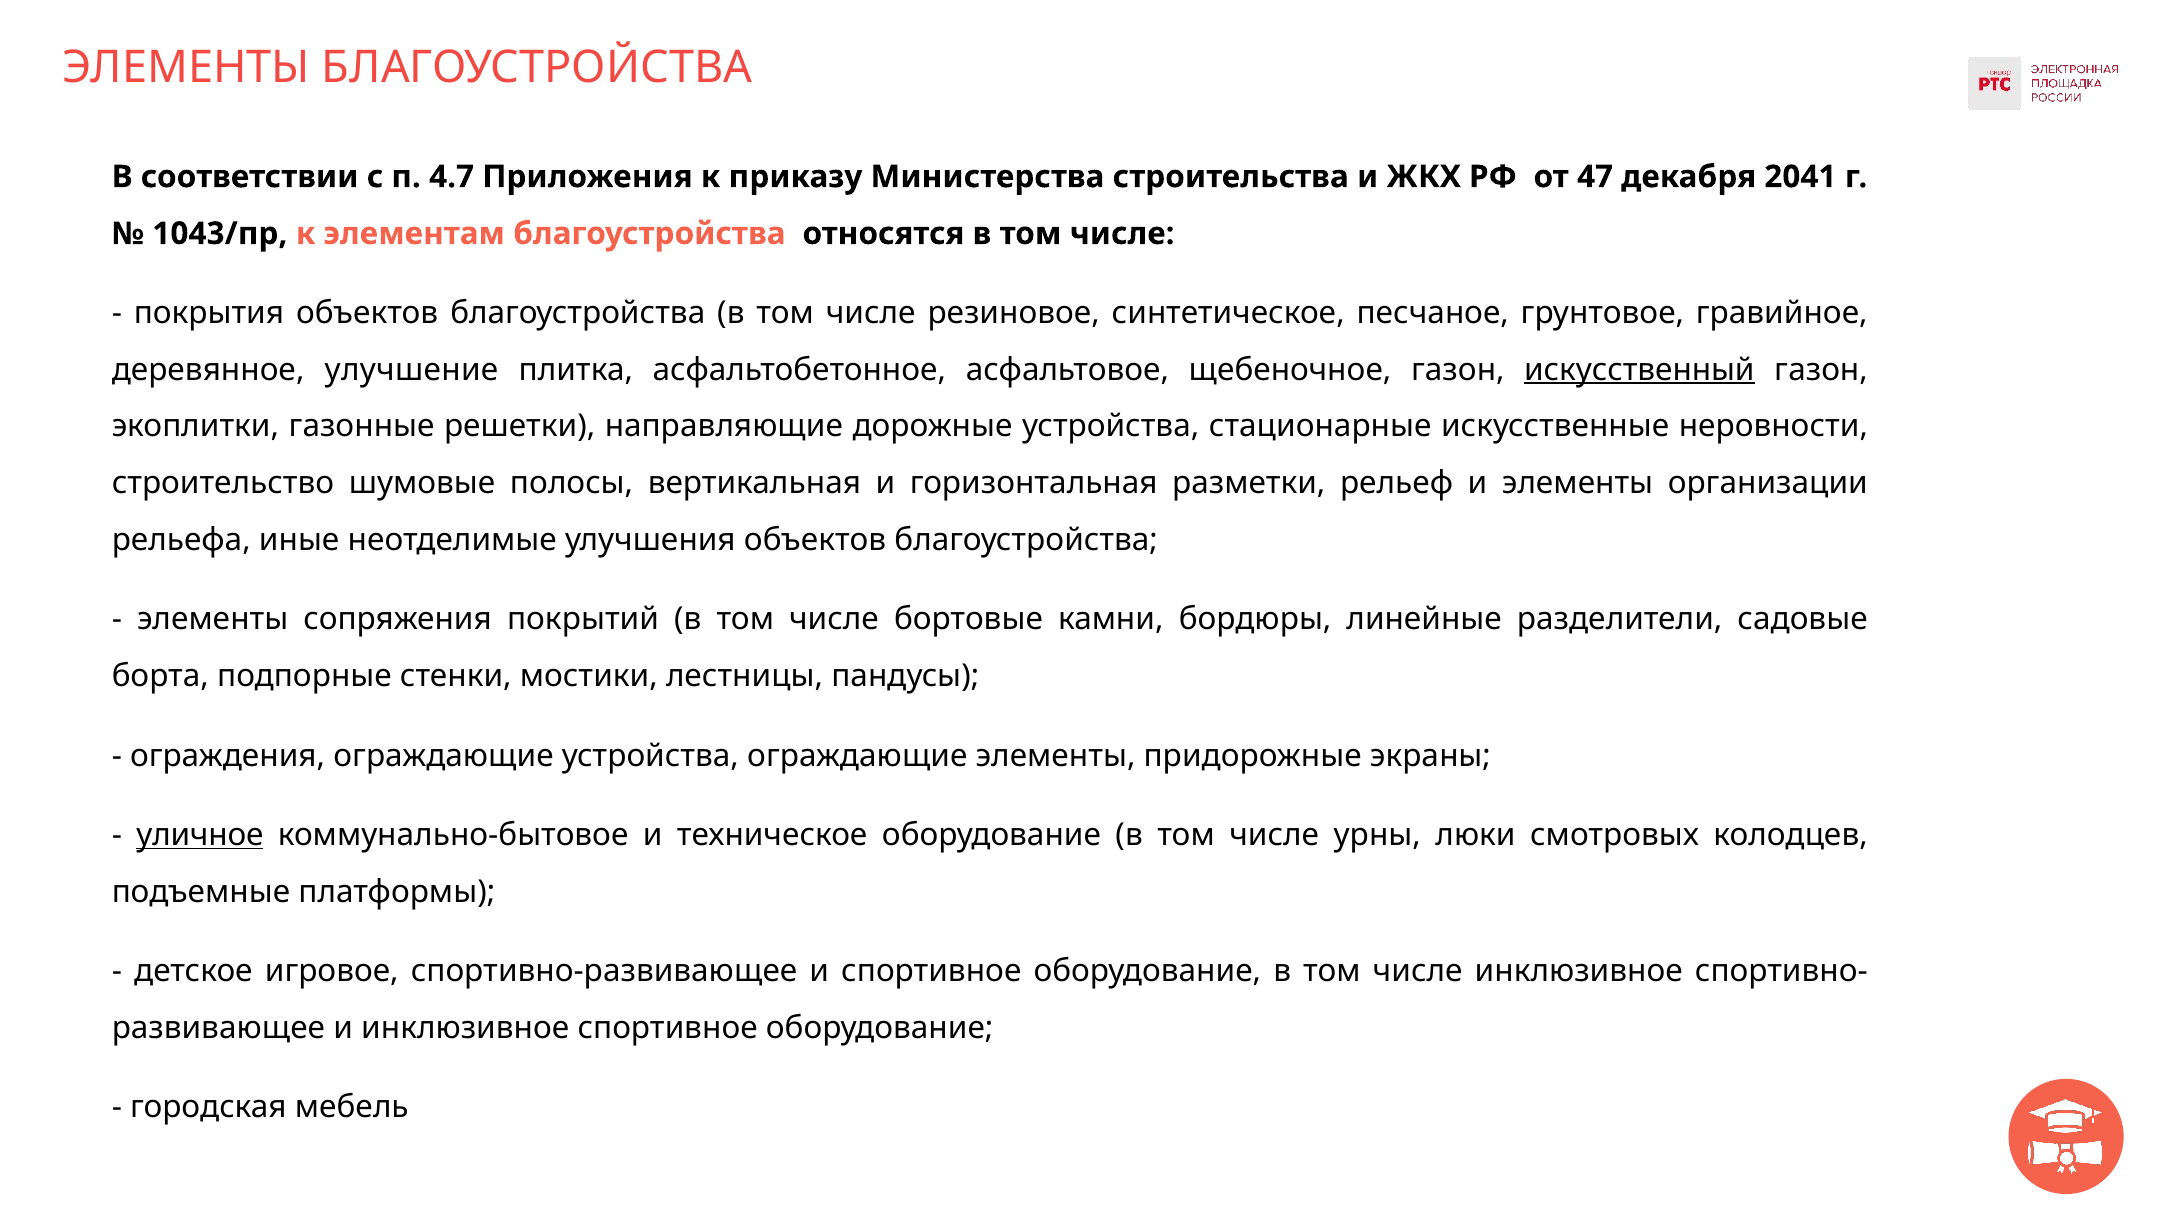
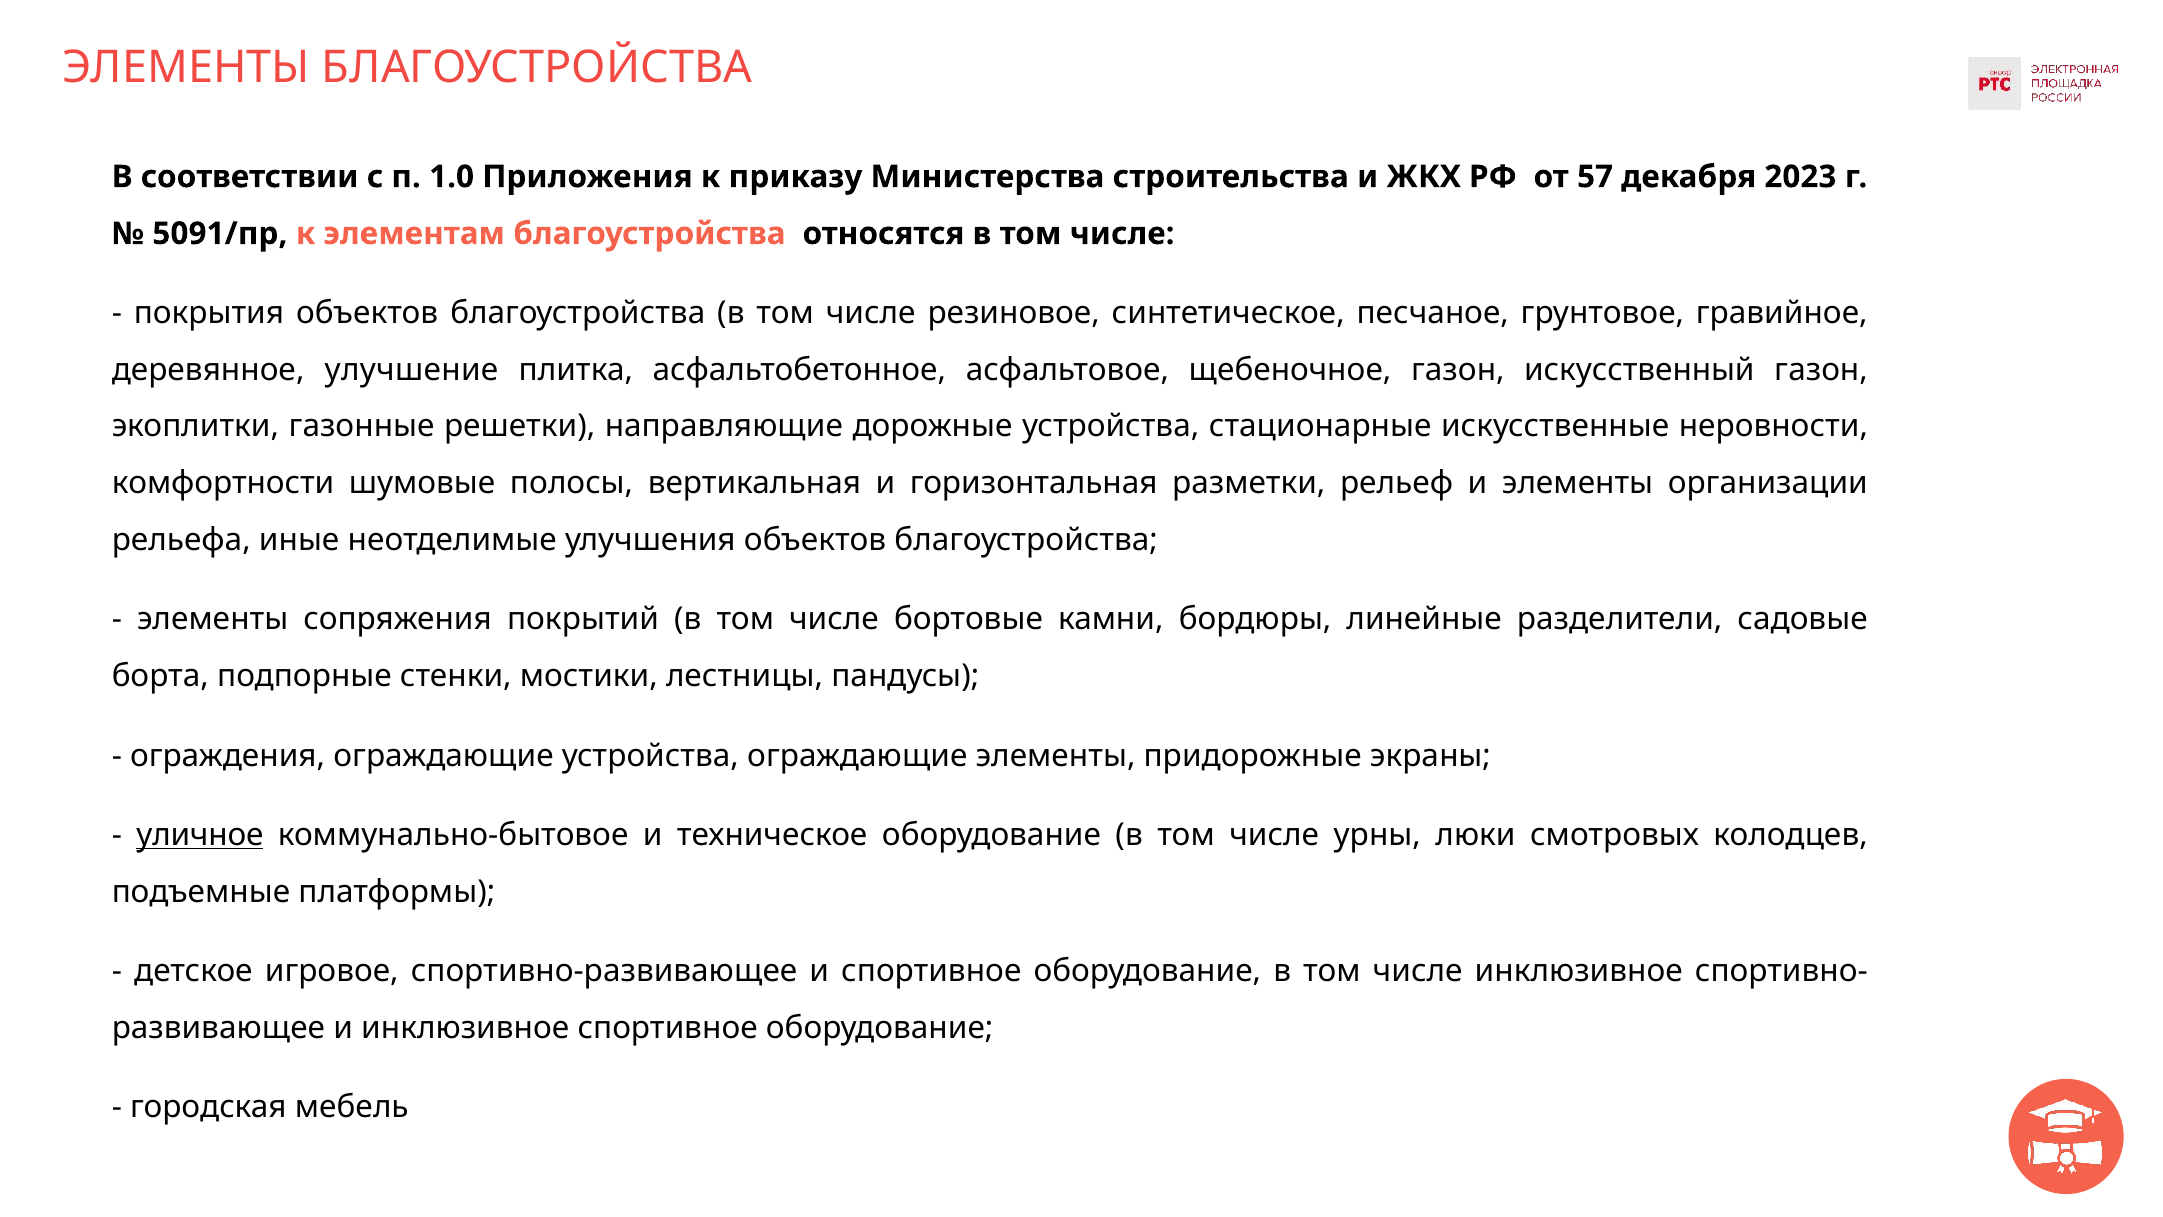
4.7: 4.7 -> 1.0 (452, 177)
47: 47 -> 57 (1595, 177)
2041: 2041 -> 2023 (1800, 177)
1043/пр: 1043/пр -> 5091/пр (220, 234)
искусственный underline: present -> none (1639, 370)
строительство: строительство -> комфортности (223, 483)
